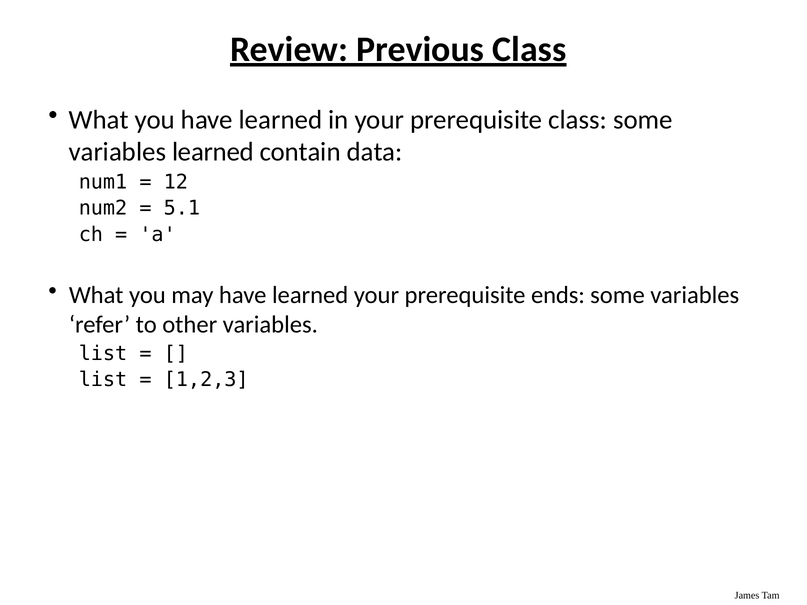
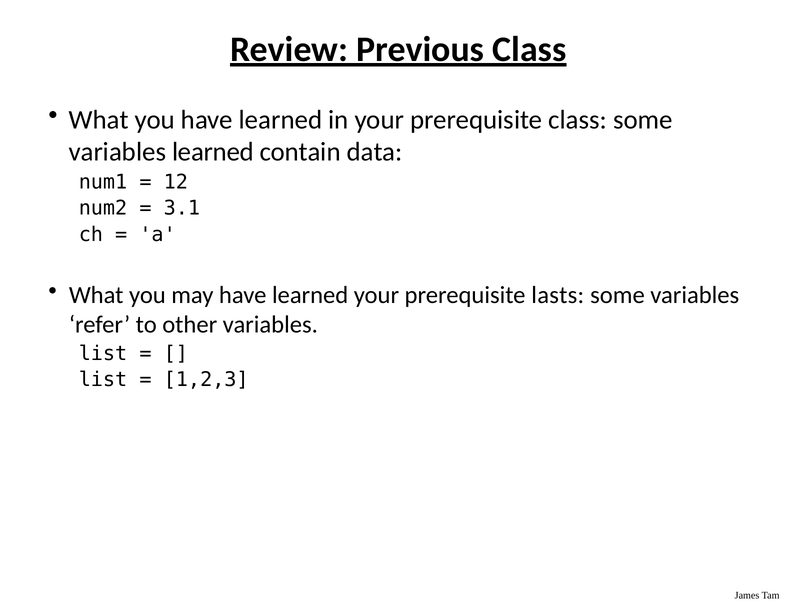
5.1: 5.1 -> 3.1 (182, 208)
ends: ends -> lasts (558, 295)
